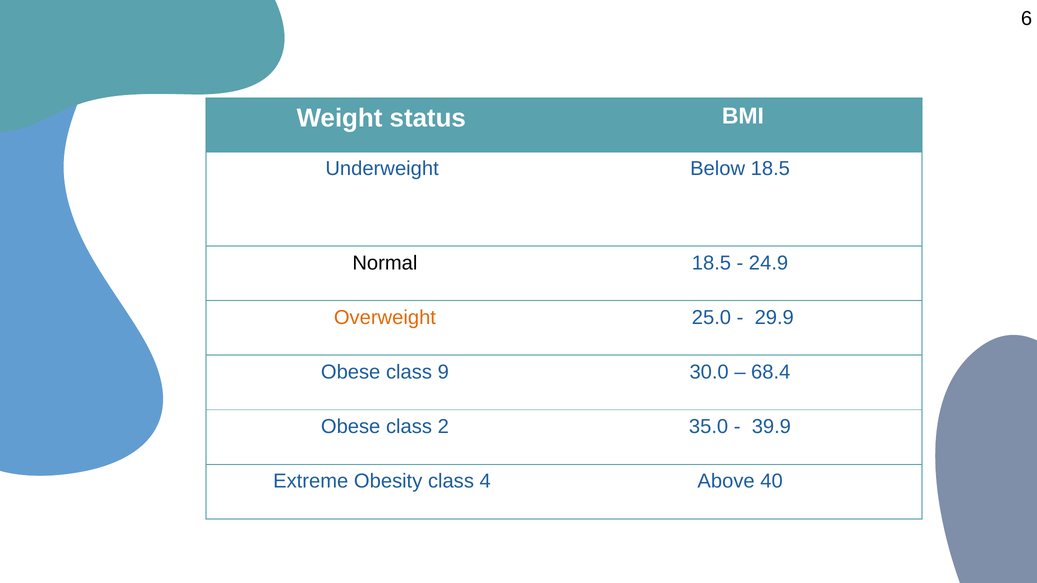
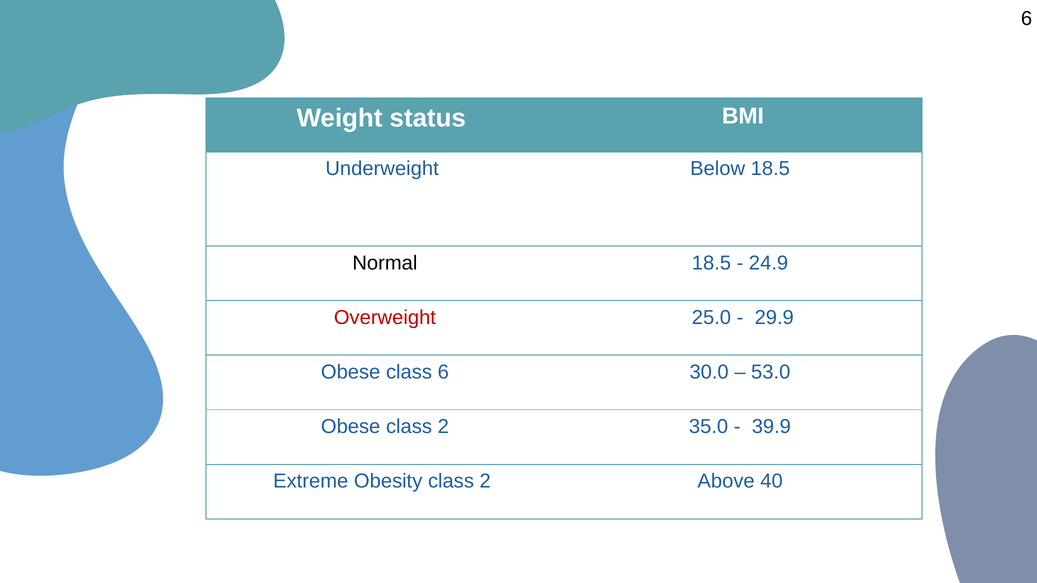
Overweight colour: orange -> red (385, 318)
class 9: 9 -> 6 (443, 372)
68.4: 68.4 -> 53.0 (771, 372)
Obesity class 4: 4 -> 2 (485, 481)
